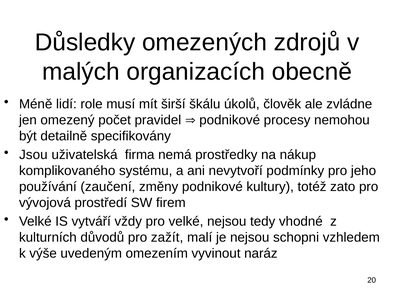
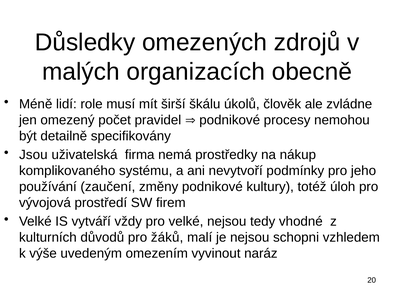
zato: zato -> úloh (343, 187)
zažít: zažít -> žáků (167, 238)
